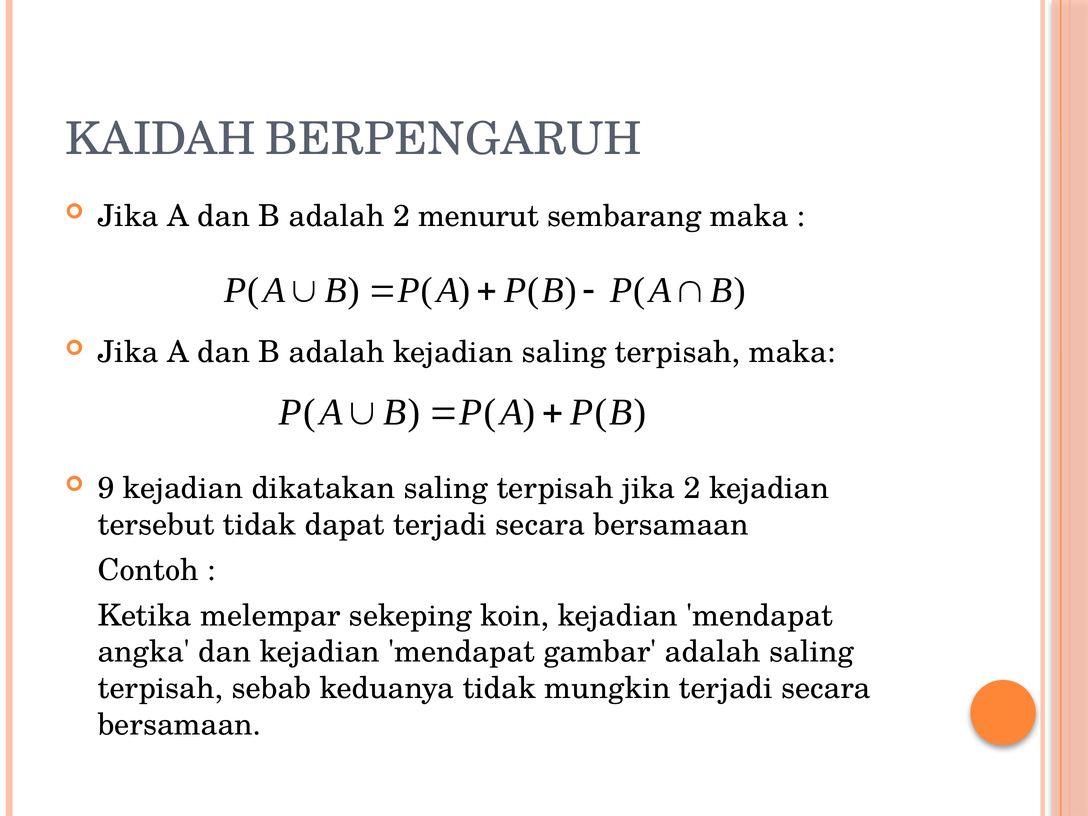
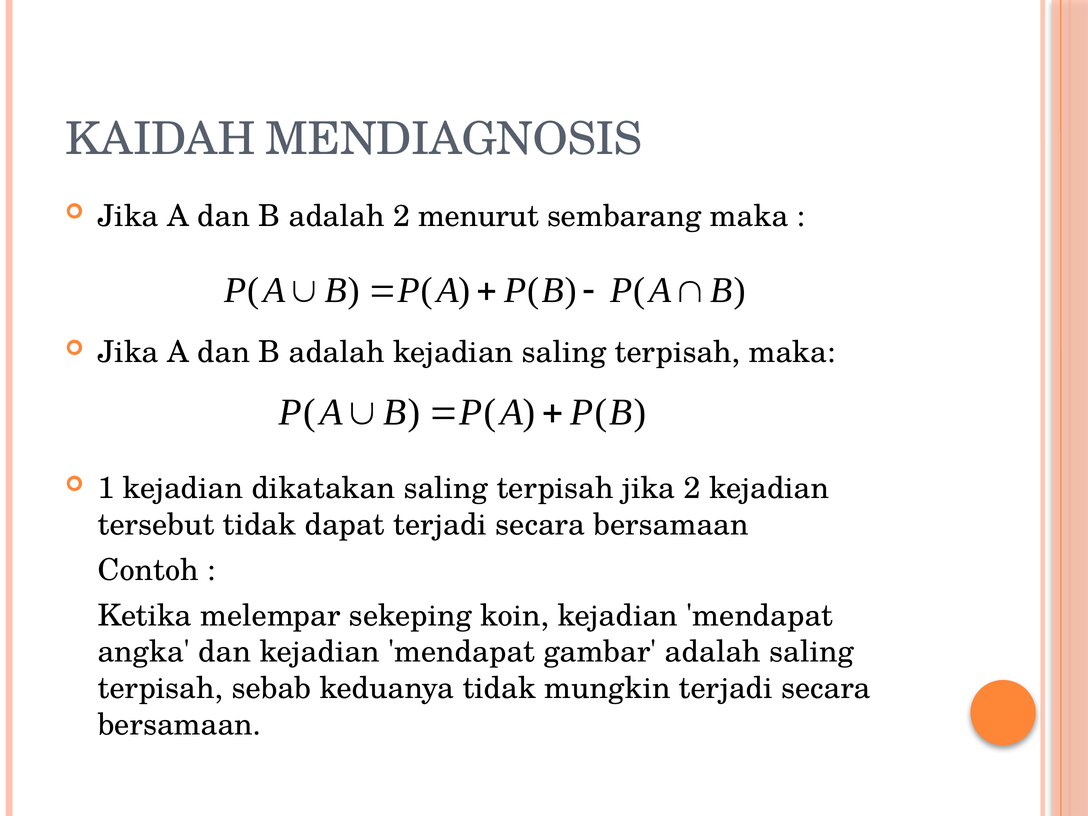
BERPENGARUH: BERPENGARUH -> MENDIAGNOSIS (454, 139)
9: 9 -> 1 (106, 488)
